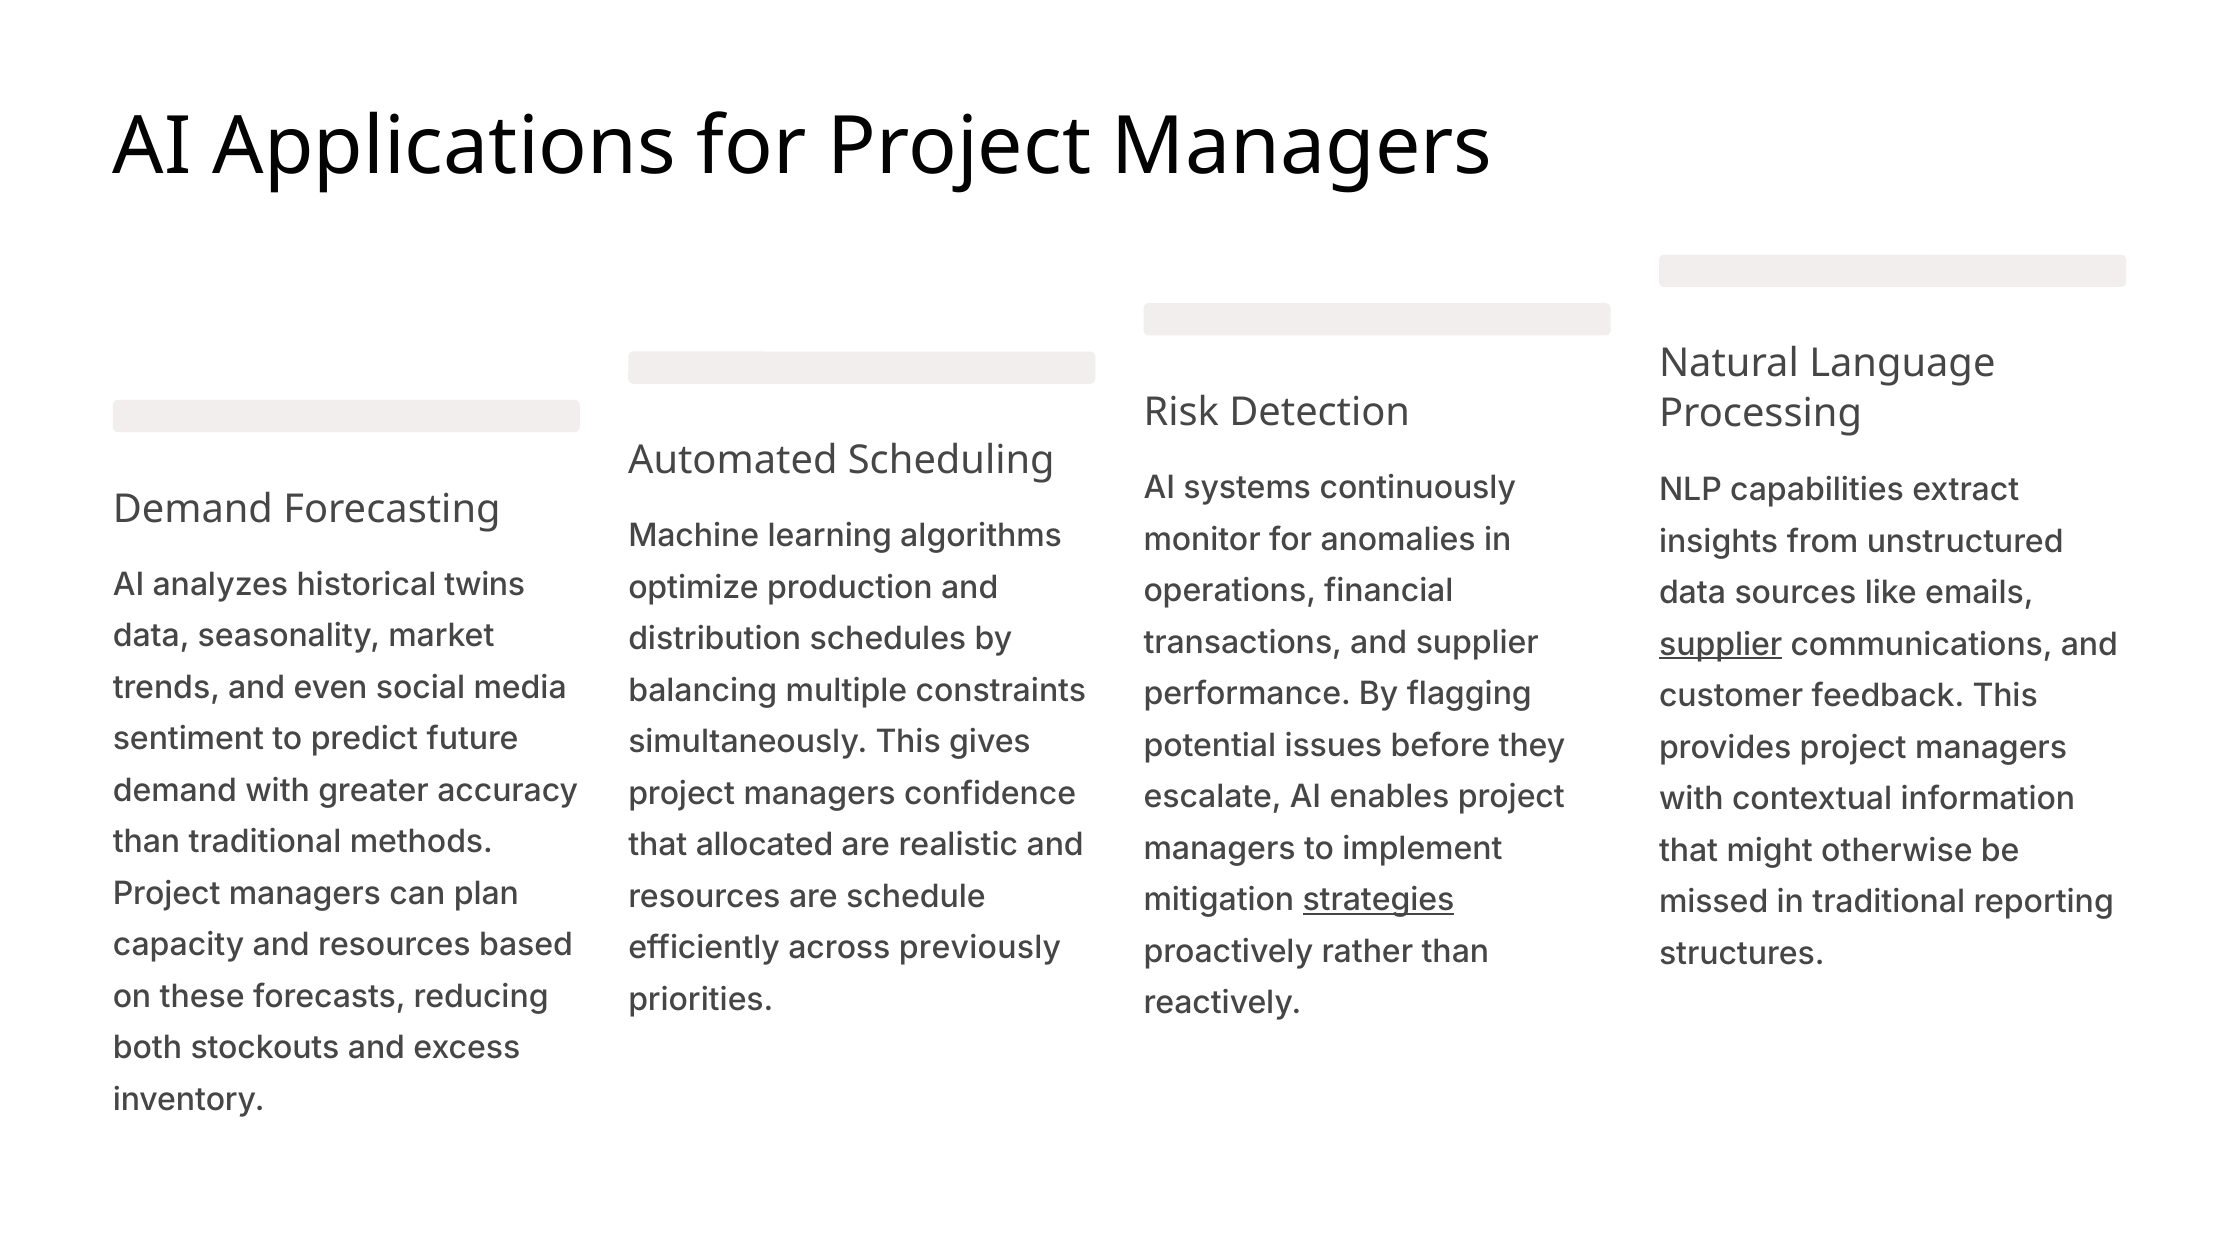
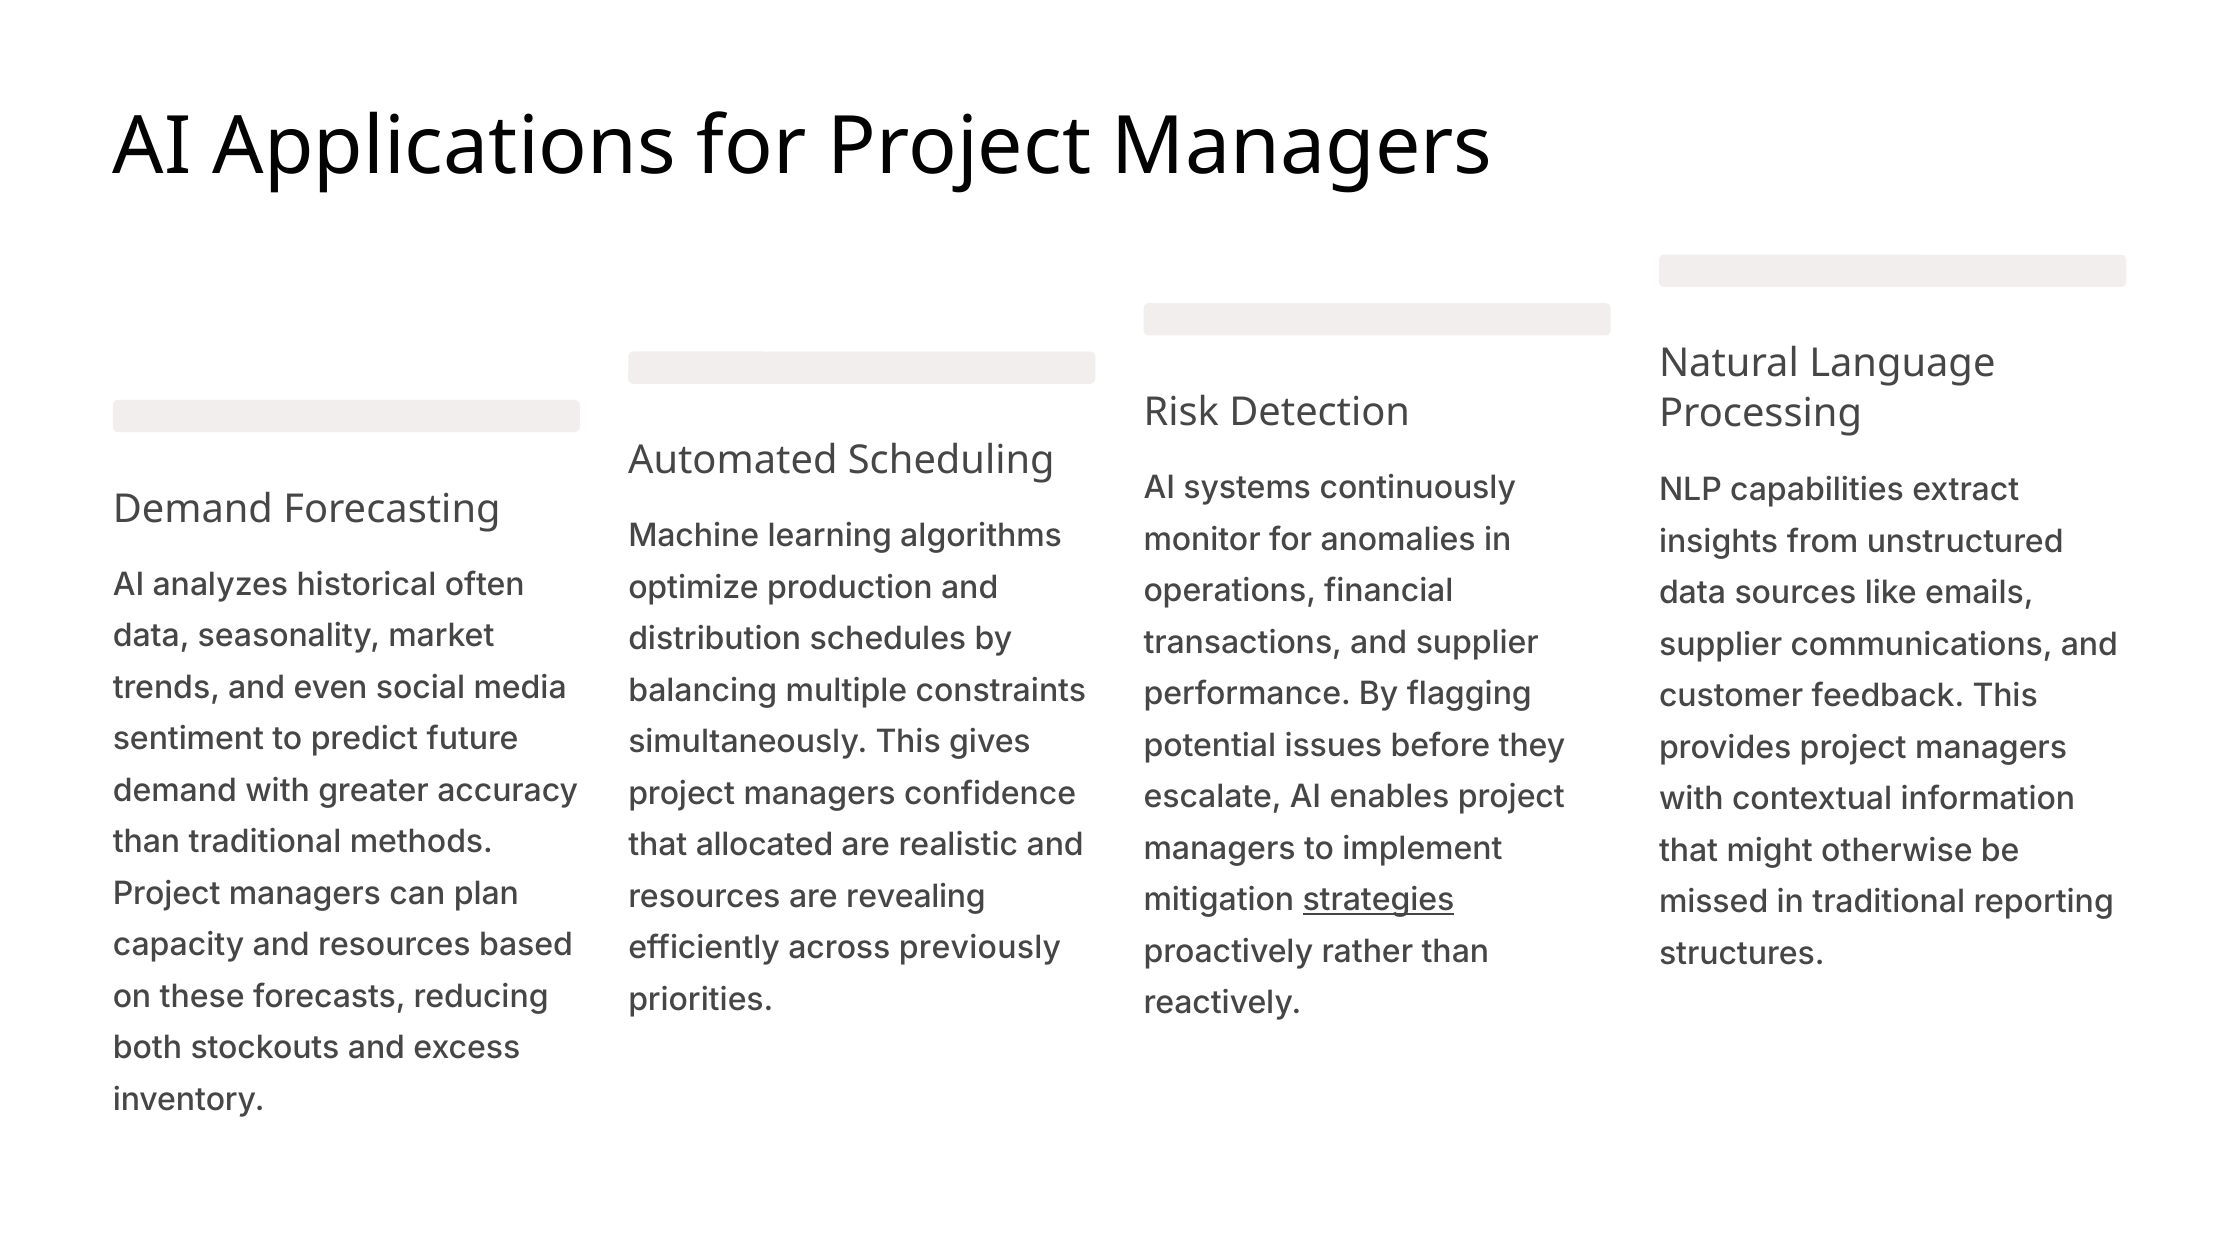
twins: twins -> often (485, 585)
supplier underline: present -> none (1721, 645)
schedule: schedule -> revealing (916, 897)
